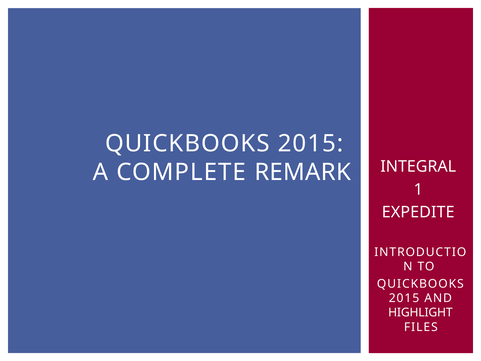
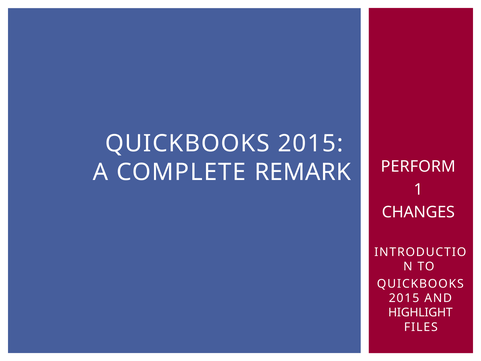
INTEGRAL: INTEGRAL -> PERFORM (418, 167)
EXPEDITE: EXPEDITE -> CHANGES (418, 212)
